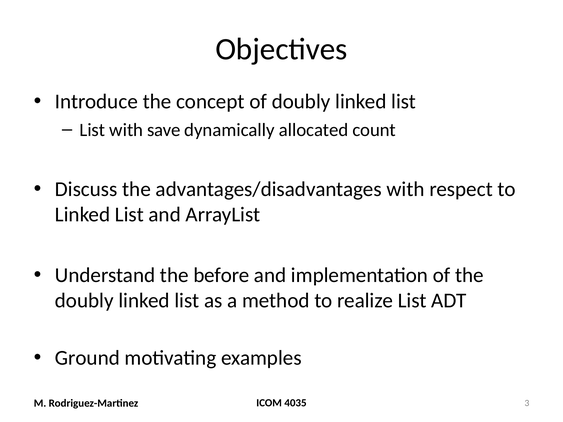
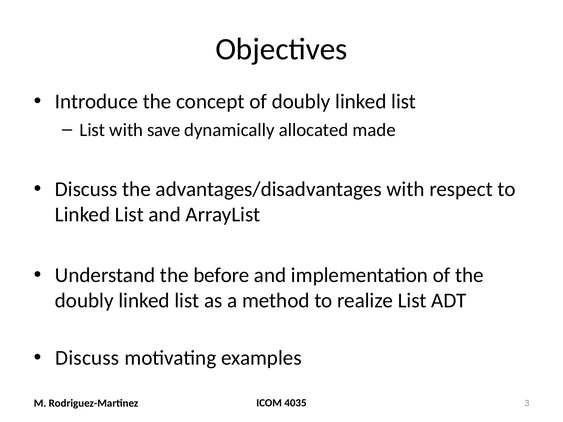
count: count -> made (374, 130)
Ground: Ground -> Discuss (87, 358)
